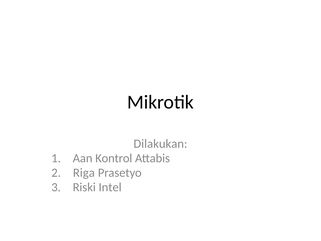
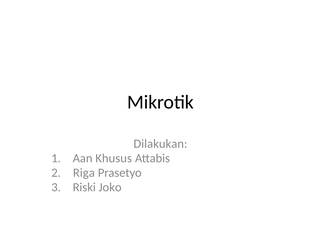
Kontrol: Kontrol -> Khusus (114, 158)
Intel: Intel -> Joko (110, 187)
